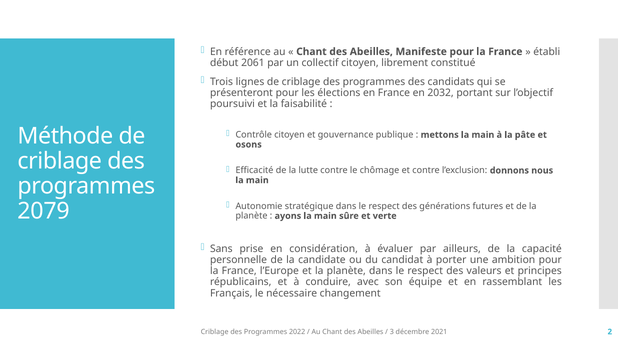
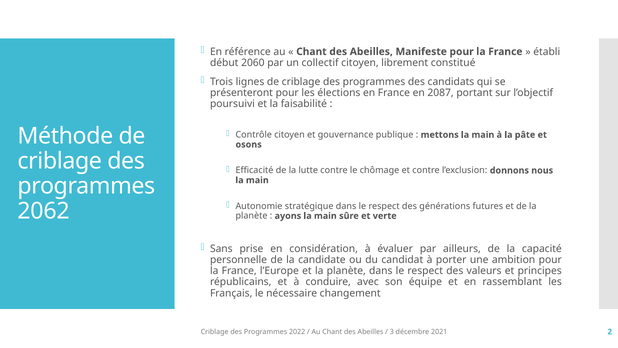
2061: 2061 -> 2060 (253, 63)
2032: 2032 -> 2087 (441, 93)
2079: 2079 -> 2062 (44, 211)
